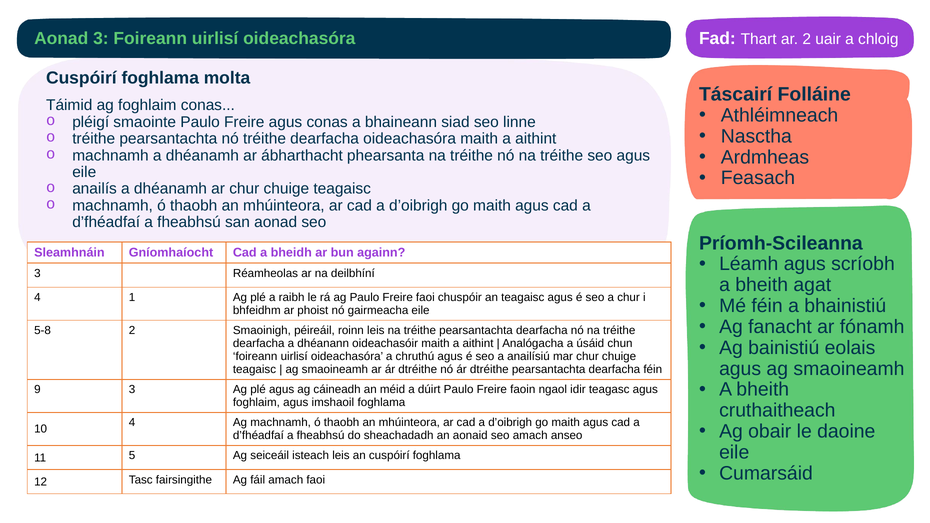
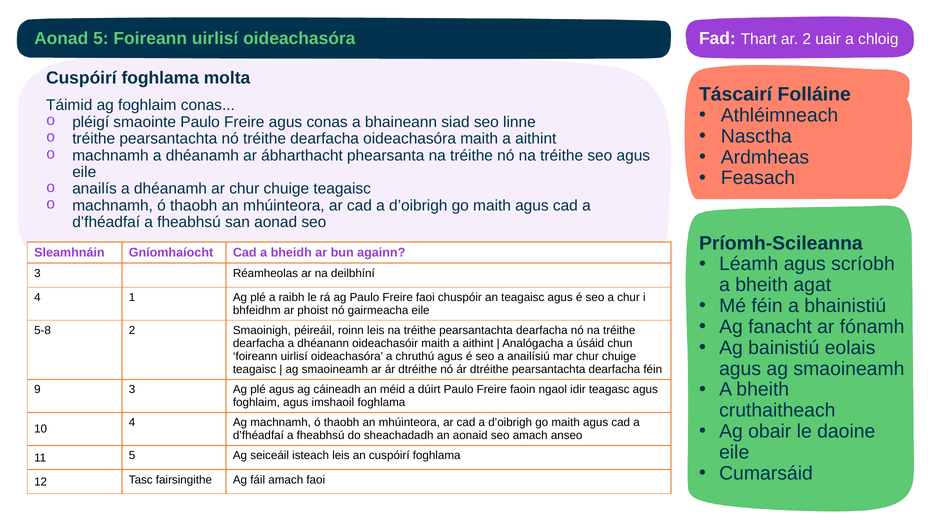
Aonad 3: 3 -> 5 (101, 38)
